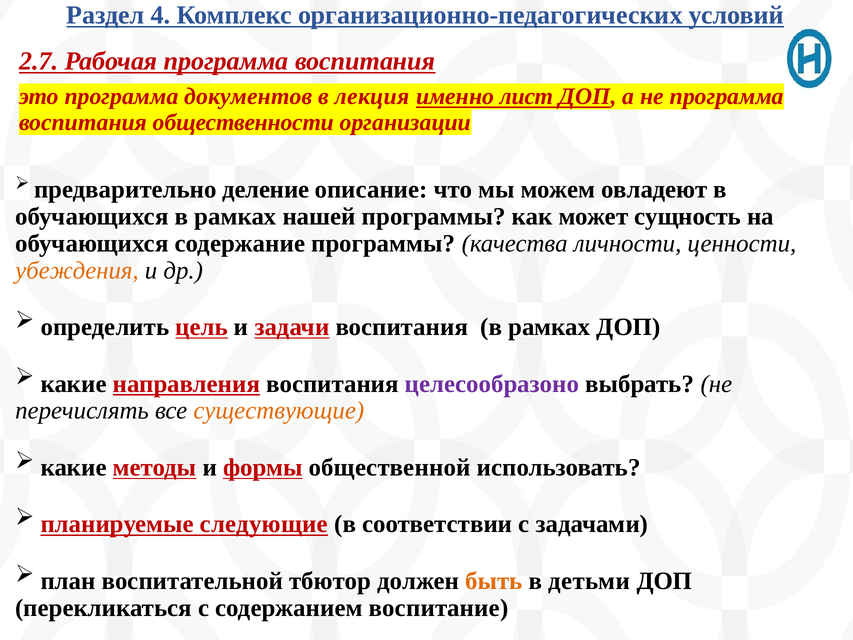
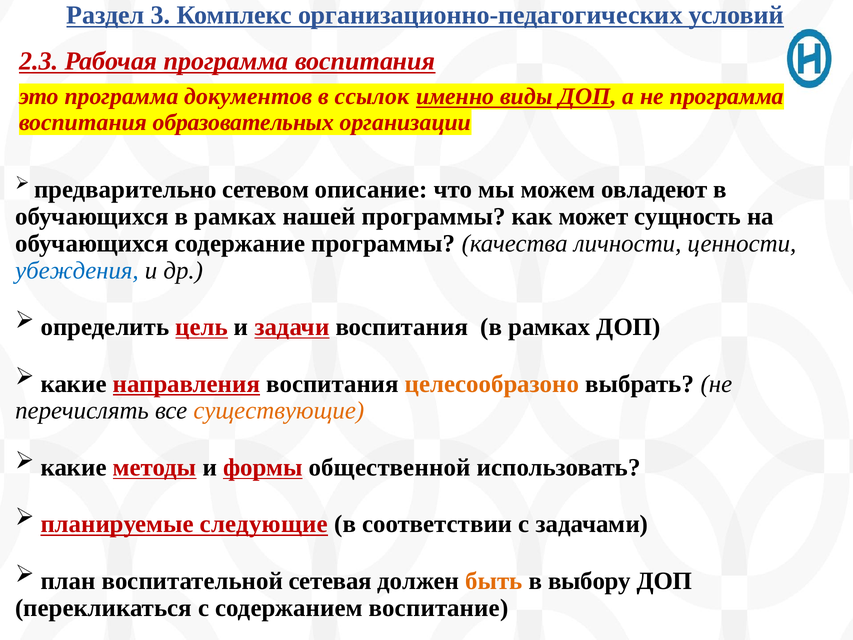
4: 4 -> 3 (161, 15)
2.7: 2.7 -> 2.3 (39, 61)
лекция: лекция -> ссылок (372, 97)
лист: лист -> виды (526, 97)
общественности: общественности -> образовательных (244, 122)
деление: деление -> сетевом (266, 190)
убеждения colour: orange -> blue (77, 270)
целесообразоно colour: purple -> orange (492, 384)
тбютор: тбютор -> сетевая (330, 581)
детьми: детьми -> выбору (589, 581)
